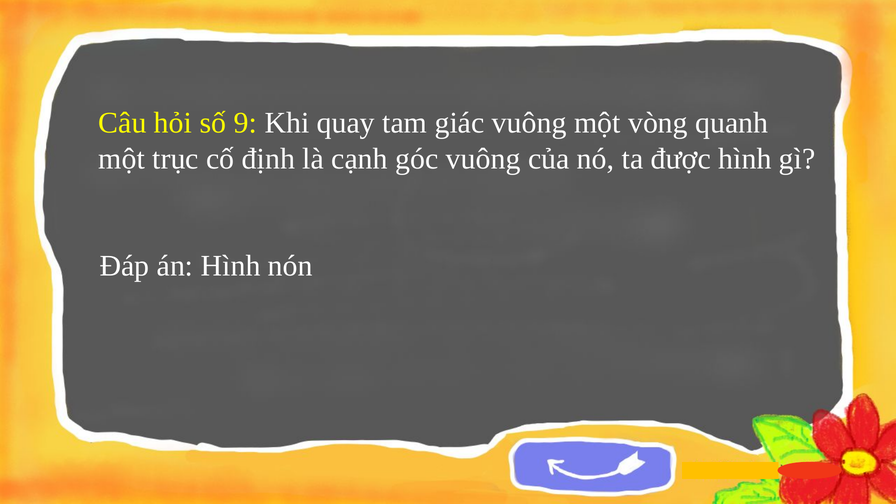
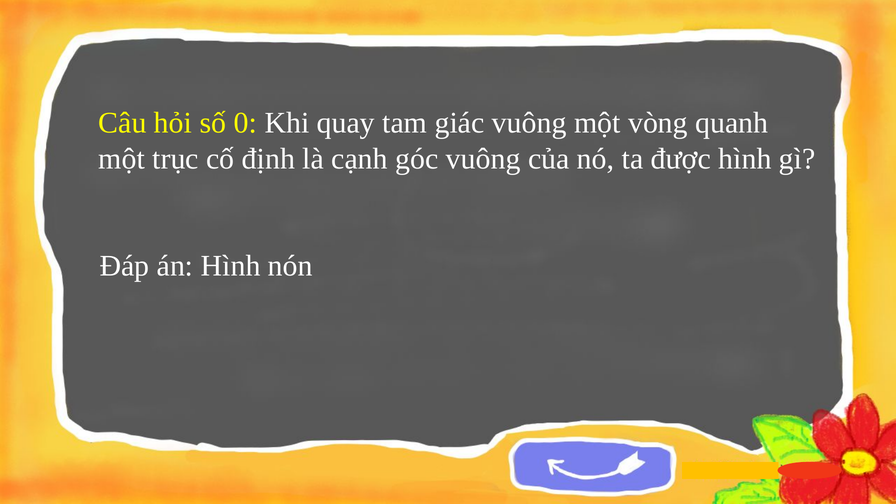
9: 9 -> 0 (245, 123)
